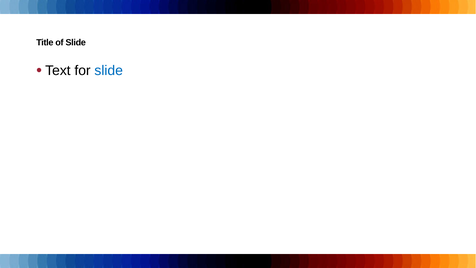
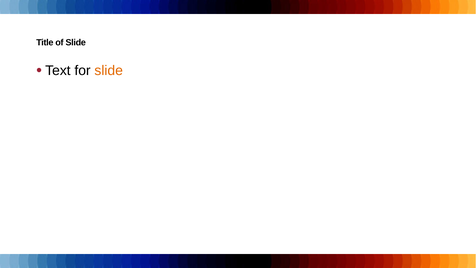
slide colour: blue -> orange (109, 71)
